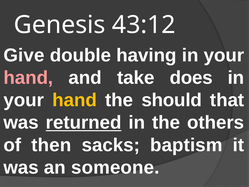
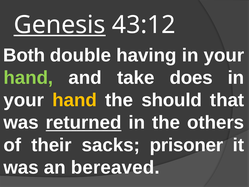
Genesis underline: none -> present (60, 25)
Give: Give -> Both (24, 55)
hand colour: pink -> light green (28, 78)
then: then -> their (51, 145)
baptism: baptism -> prisoner (186, 145)
someone: someone -> bereaved (115, 167)
